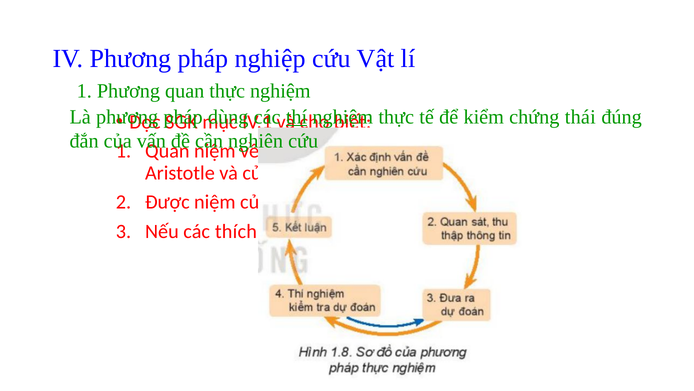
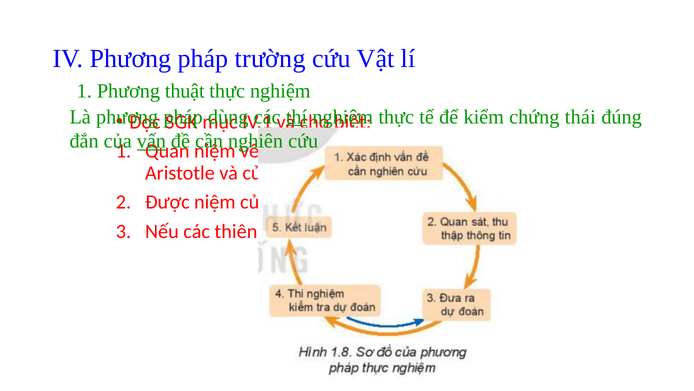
nghiệp: nghiệp -> trường (270, 58)
Phương quan: quan -> thuật (185, 91)
vấn underline: none -> present (151, 141)
thích: thích -> thiên (236, 231)
